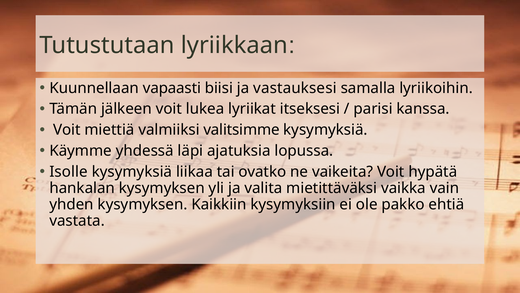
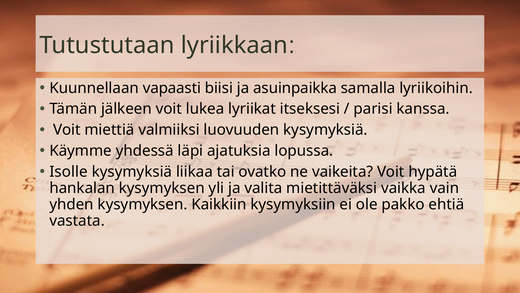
vastauksesi: vastauksesi -> asuinpaikka (295, 88)
valitsimme: valitsimme -> luovuuden (241, 130)
